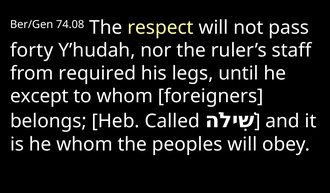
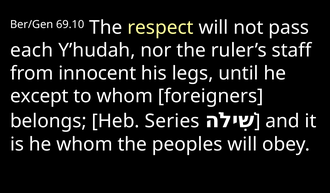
74.08: 74.08 -> 69.10 (70, 25)
forty: forty -> each (32, 51)
required: required -> innocent (97, 73)
Called: Called -> Series (172, 121)
